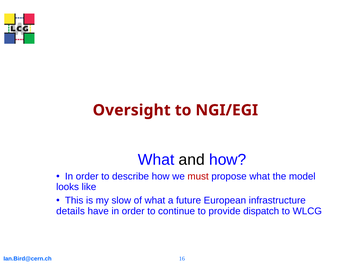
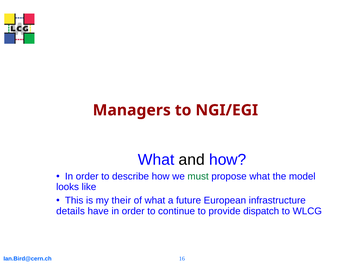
Oversight: Oversight -> Managers (132, 110)
must colour: red -> green (198, 176)
slow: slow -> their (121, 200)
